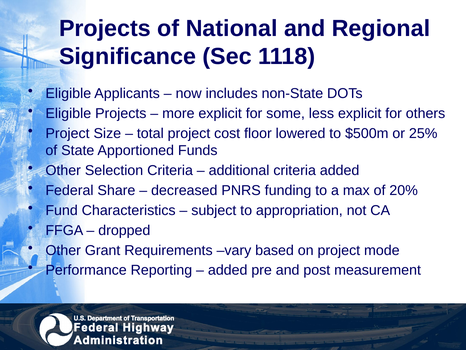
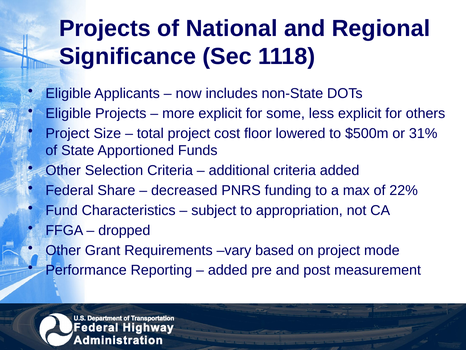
25%: 25% -> 31% (423, 133)
20%: 20% -> 22% (404, 190)
